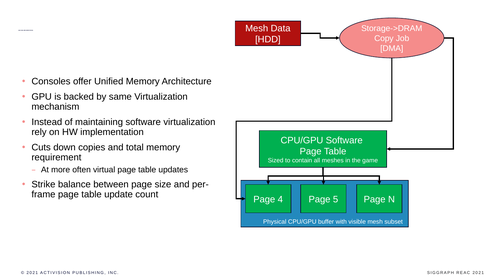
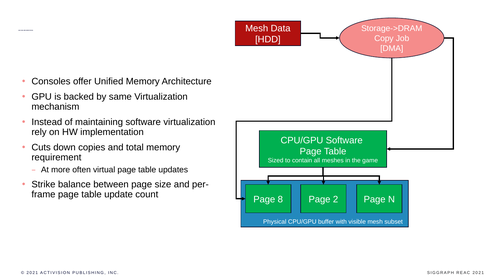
4: 4 -> 8 (280, 200)
5: 5 -> 2 (336, 200)
